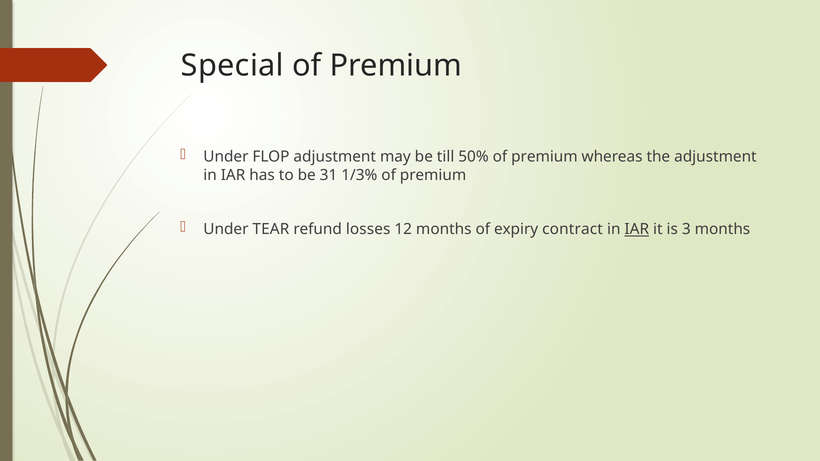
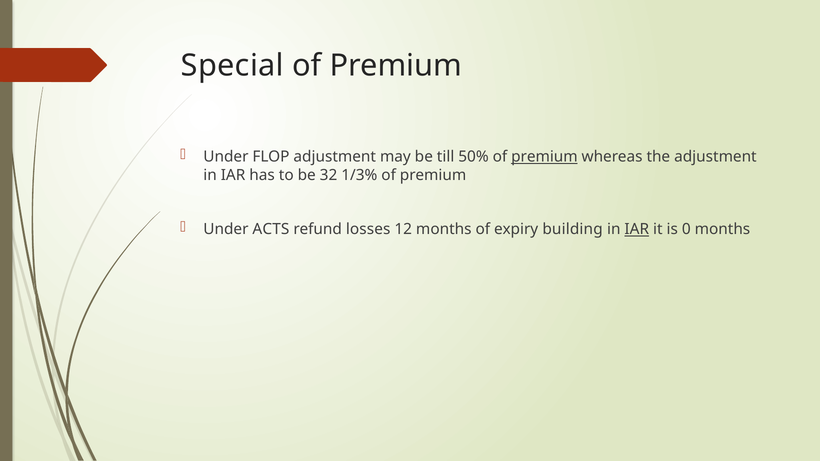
premium underline: none -> present (544, 157)
31: 31 -> 32 (329, 175)
TEAR: TEAR -> ACTS (271, 229)
contract: contract -> building (573, 229)
3: 3 -> 0 (686, 229)
